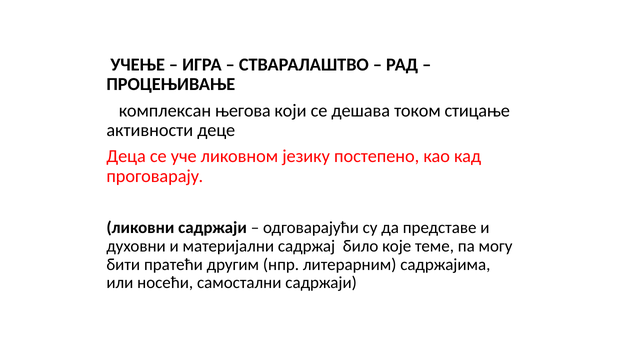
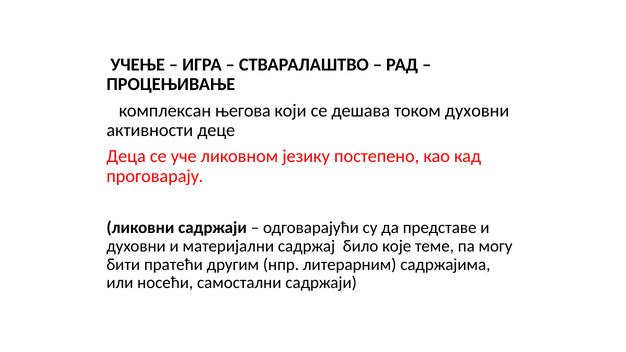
током стицање: стицање -> духовни (477, 111)
